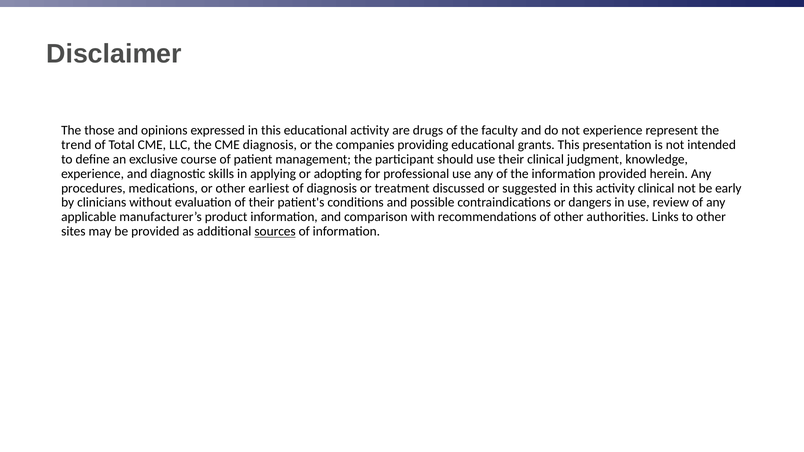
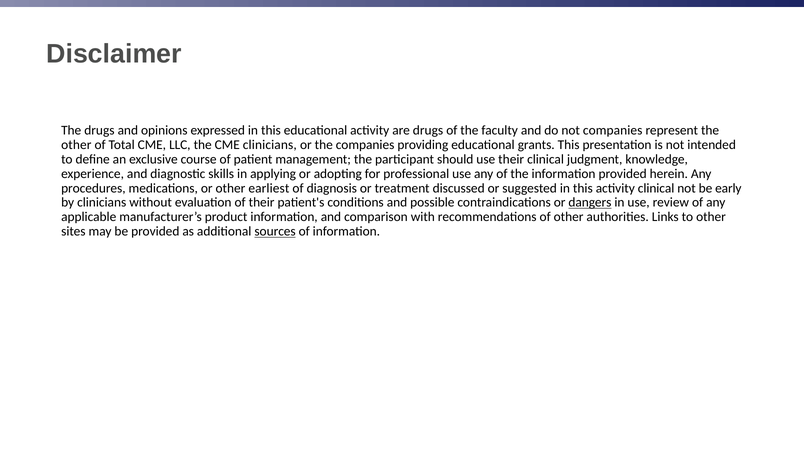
The those: those -> drugs (99, 130)
not experience: experience -> companies (613, 130)
trend: trend -> other (76, 145)
CME diagnosis: diagnosis -> clinicians (270, 145)
dangers underline: none -> present (590, 203)
